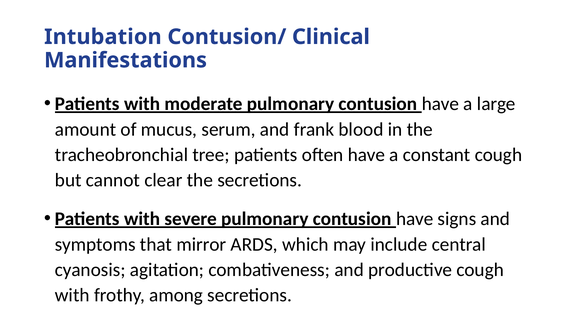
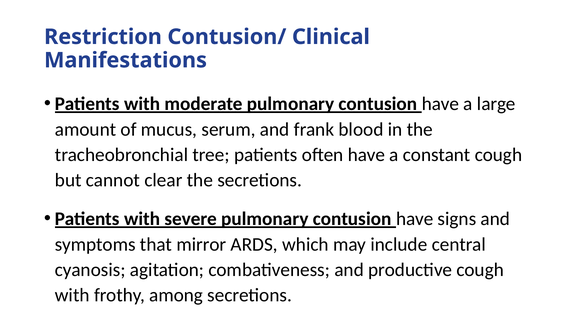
Intubation: Intubation -> Restriction (103, 37)
